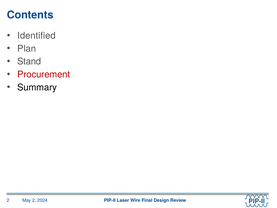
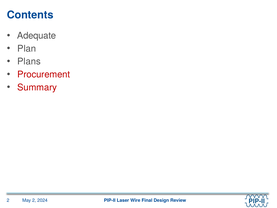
Identified: Identified -> Adequate (37, 36)
Stand: Stand -> Plans (29, 61)
Summary colour: black -> red (37, 87)
